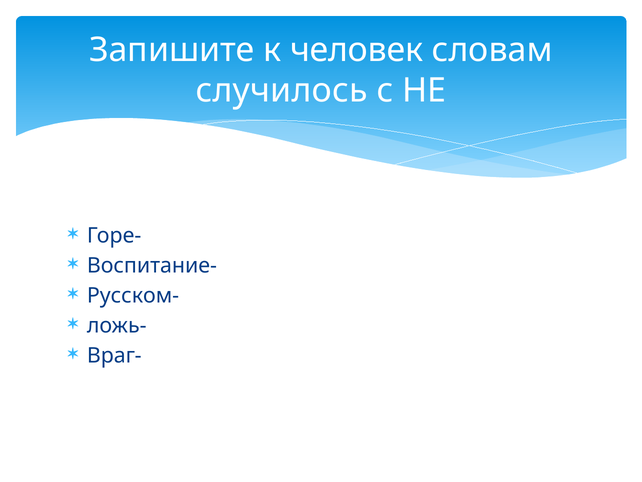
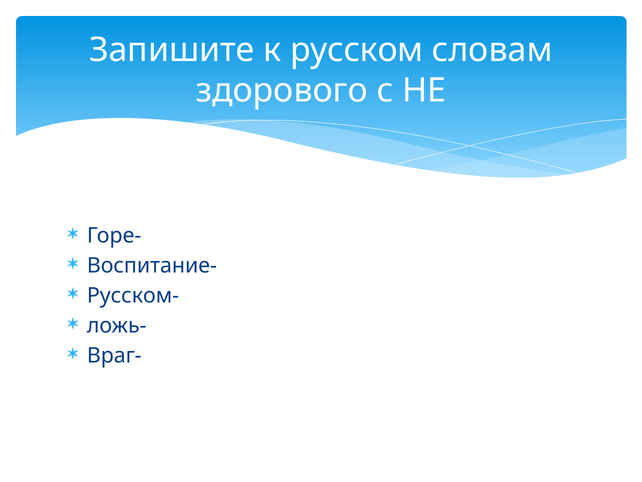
человек: человек -> русском (357, 50)
случилось: случилось -> здорового (282, 90)
